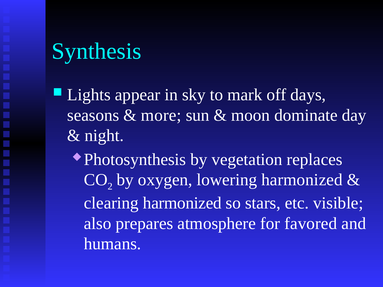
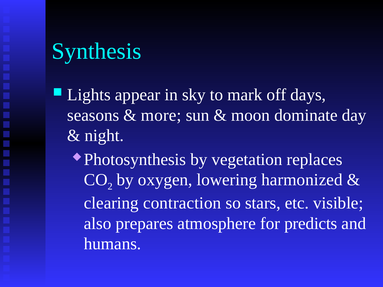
clearing harmonized: harmonized -> contraction (182, 203)
favored: favored -> predicts (311, 224)
